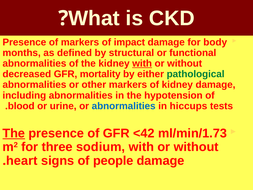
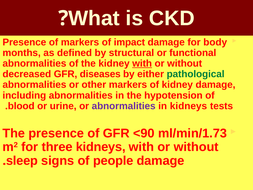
mortality: mortality -> diseases (100, 74)
abnormalities colour: blue -> purple (124, 106)
in hiccups: hiccups -> kidneys (188, 106)
The underline: present -> none (14, 133)
<42: <42 -> <90 (144, 133)
three sodium: sodium -> kidneys (101, 147)
heart: heart -> sleep (22, 160)
